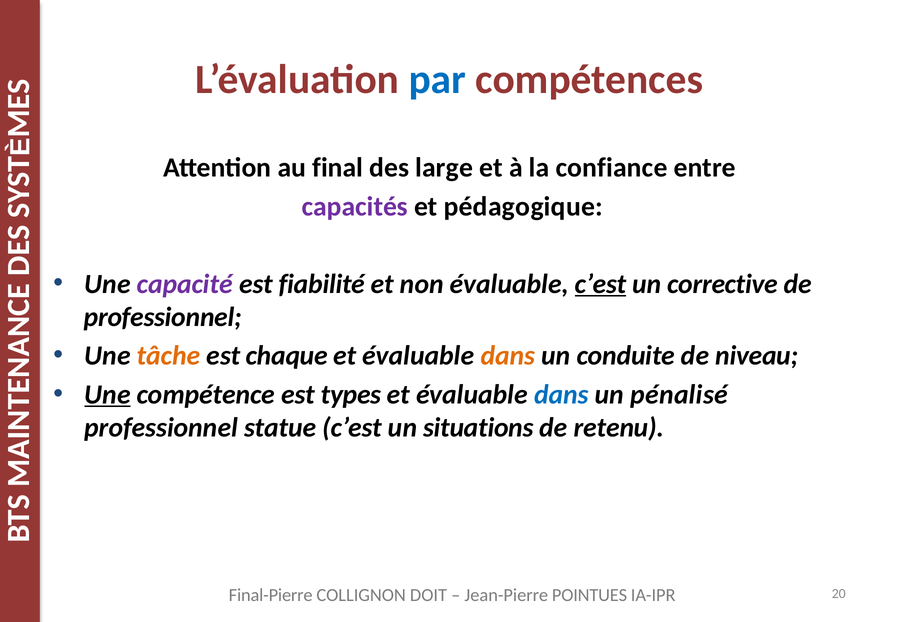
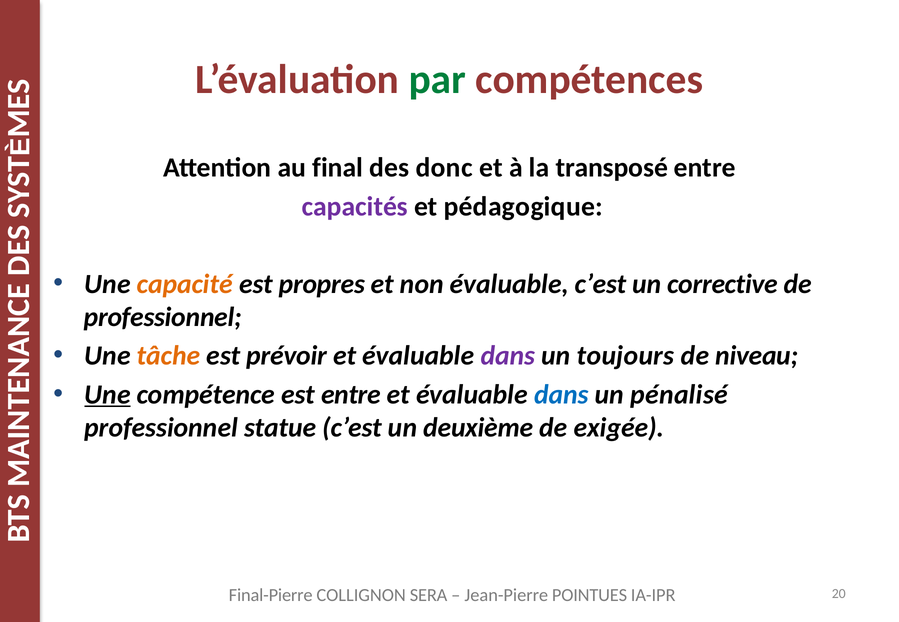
par colour: blue -> green (437, 80)
large: large -> donc (444, 168)
confiance: confiance -> transposé (612, 168)
capacité colour: purple -> orange (185, 284)
fiabilité: fiabilité -> propres (322, 284)
c’est underline: present -> none (601, 284)
chaque: chaque -> prévoir (287, 356)
dans colour: orange -> purple (508, 356)
conduite: conduite -> toujours (626, 356)
est types: types -> entre (351, 395)
situations: situations -> deuxième (478, 428)
retenu: retenu -> exigée (619, 428)
DOIT: DOIT -> SERA (429, 596)
